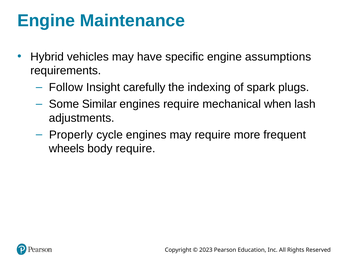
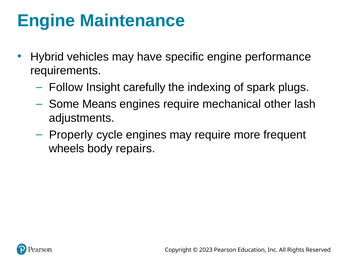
assumptions: assumptions -> performance (278, 57)
Similar: Similar -> Means (99, 104)
when: when -> other (278, 104)
body require: require -> repairs (135, 149)
